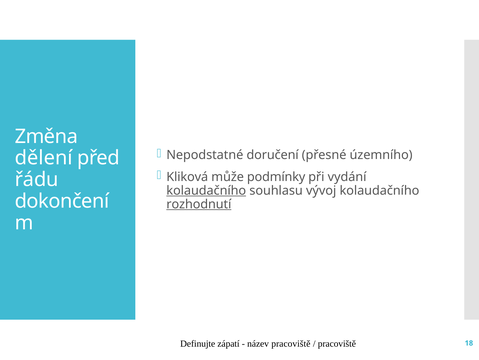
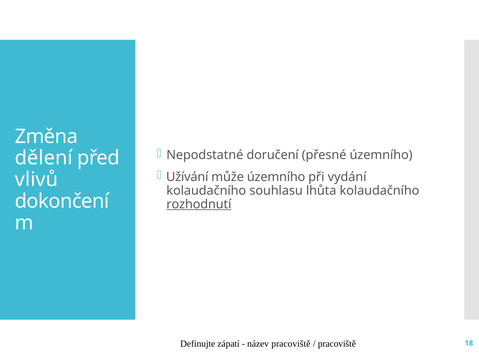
Kliková: Kliková -> Užívání (187, 176)
může podmínky: podmínky -> územního (276, 176)
řádu: řádu -> vlivů (37, 179)
kolaudačního underline: present -> none (206, 190)
vývoj: vývoj -> lhůta (321, 190)
